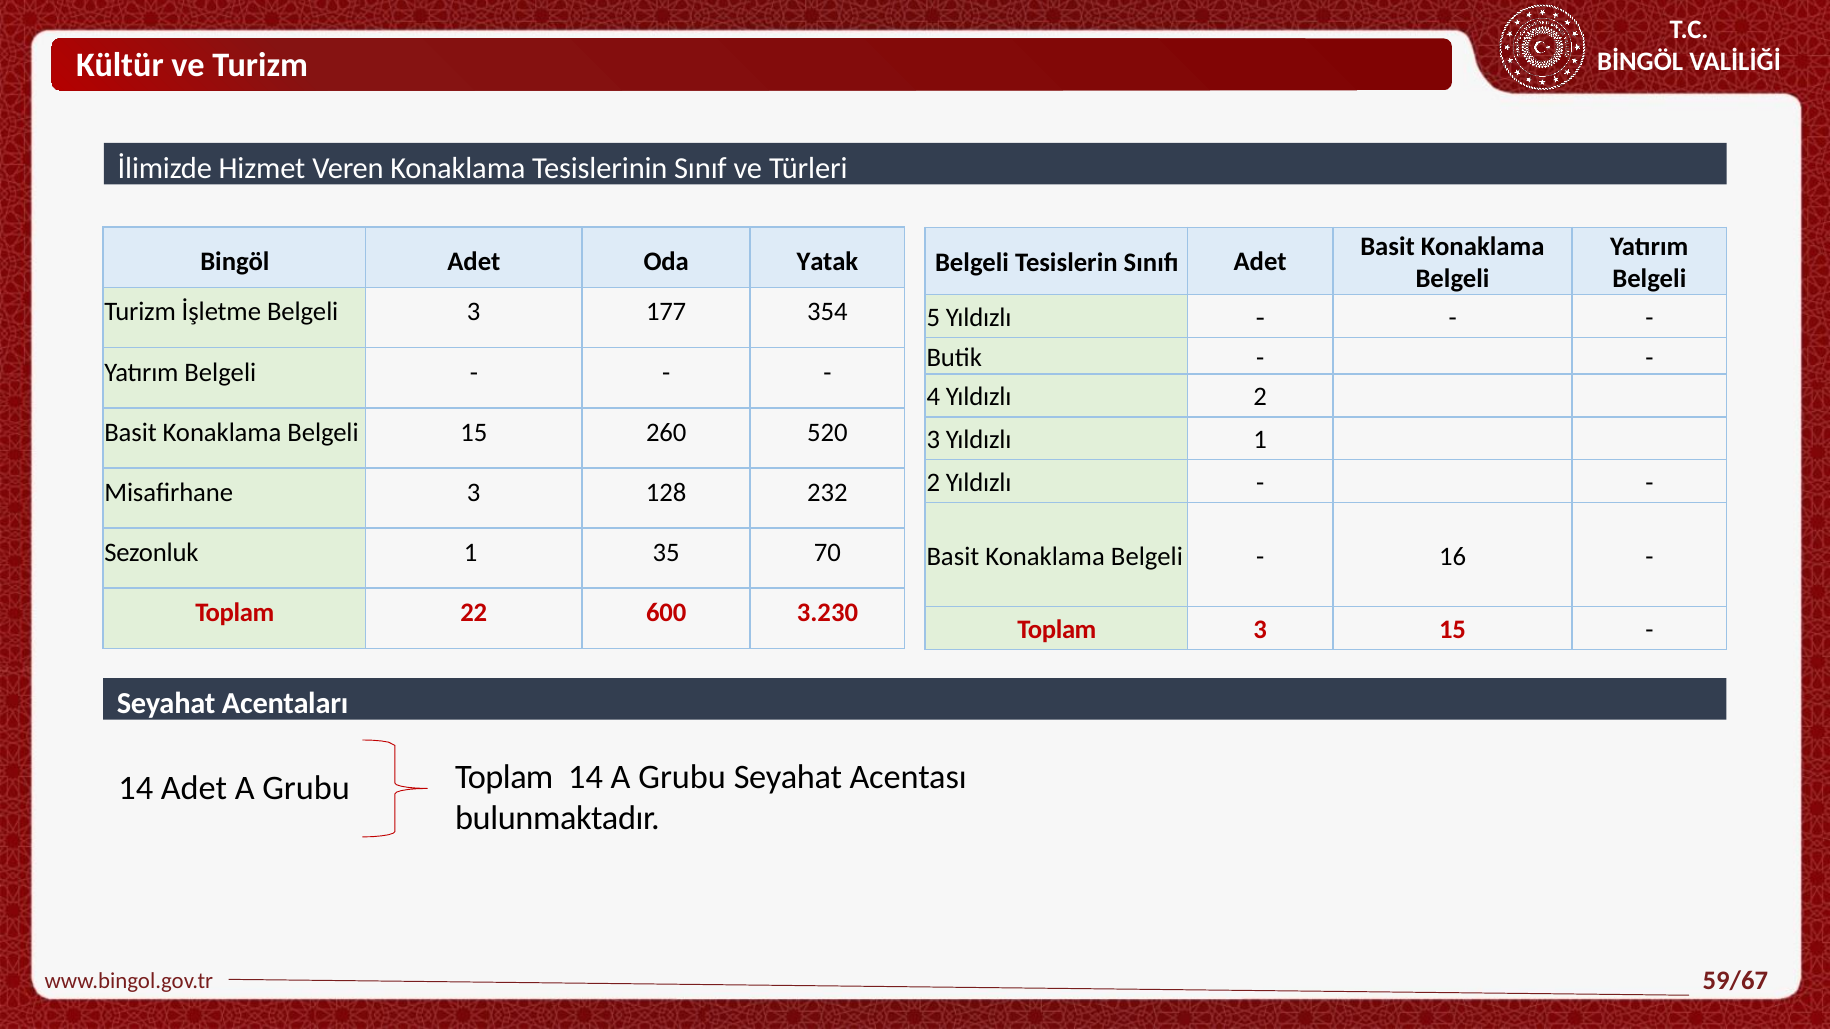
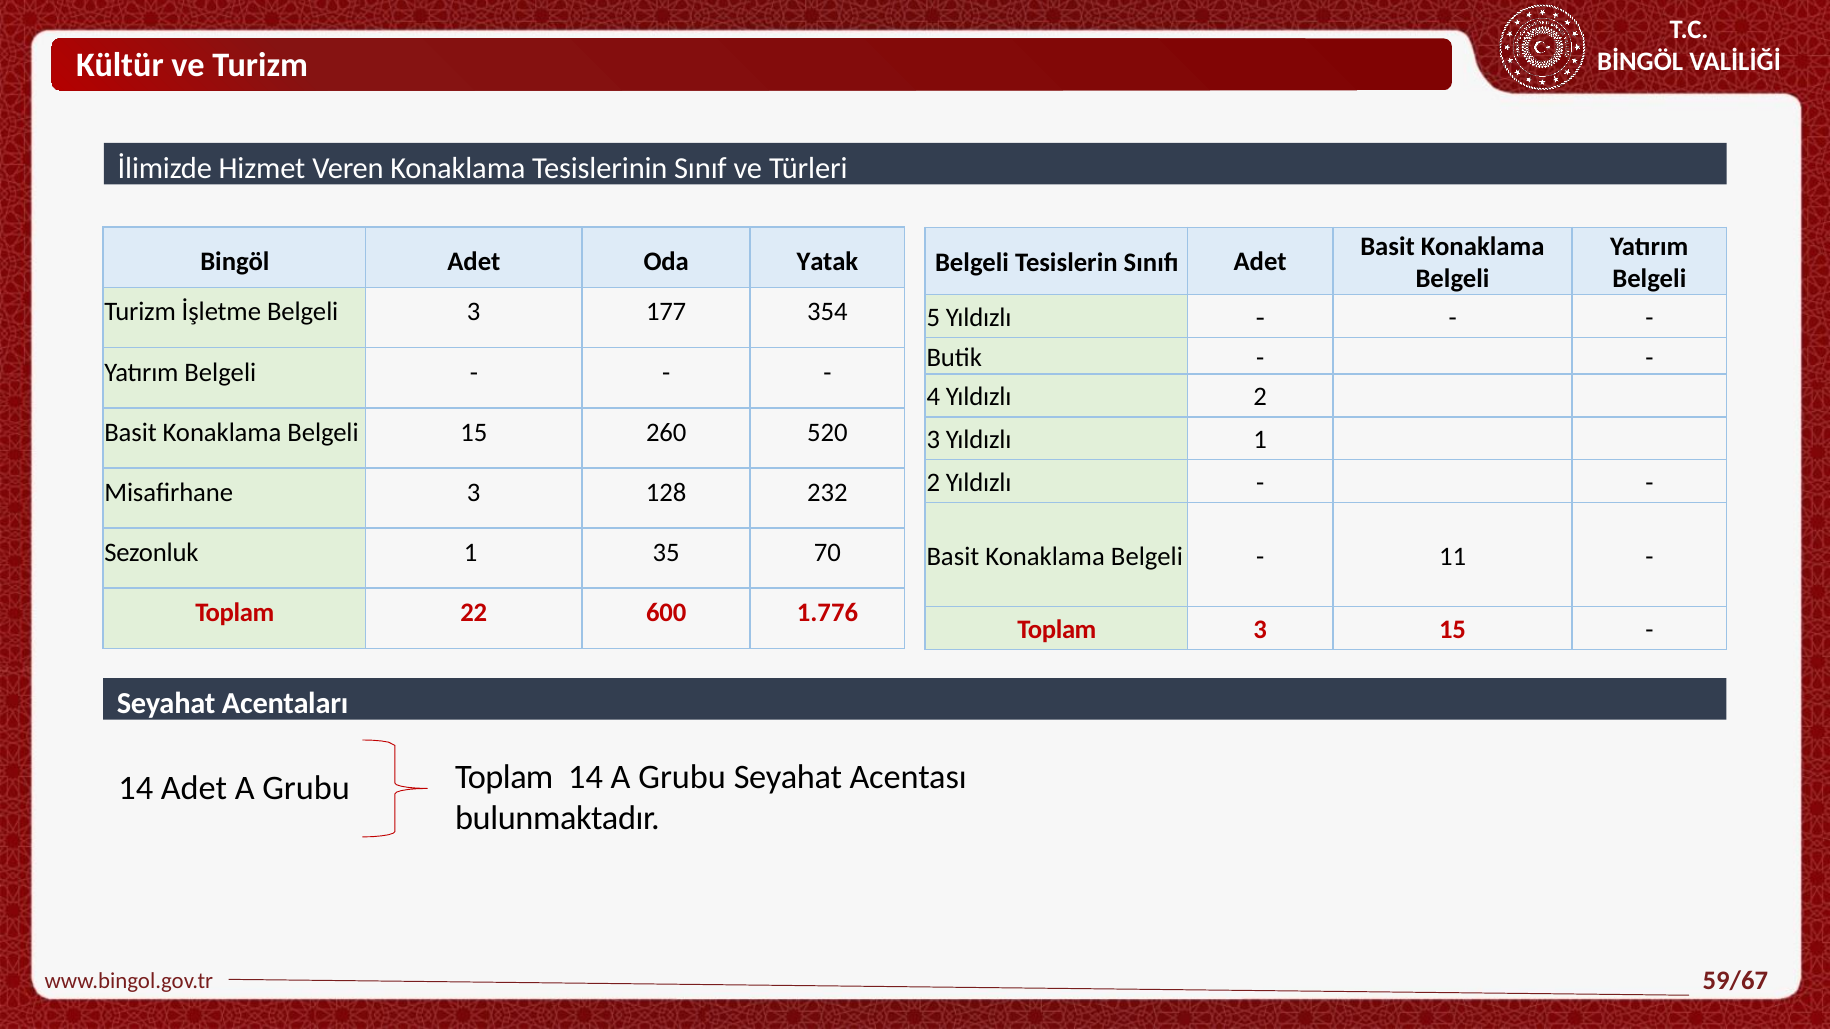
16: 16 -> 11 (1453, 556)
3.230: 3.230 -> 1.776 (827, 613)
